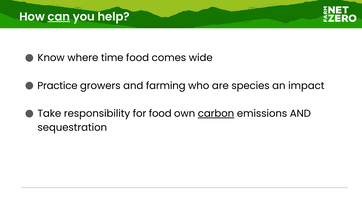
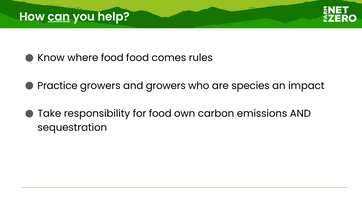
where time: time -> food (112, 58)
wide: wide -> rules (201, 58)
and farming: farming -> growers (166, 86)
carbon underline: present -> none (216, 113)
